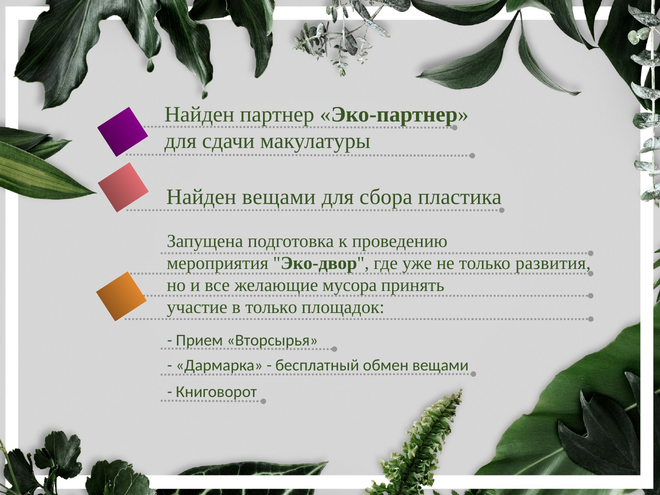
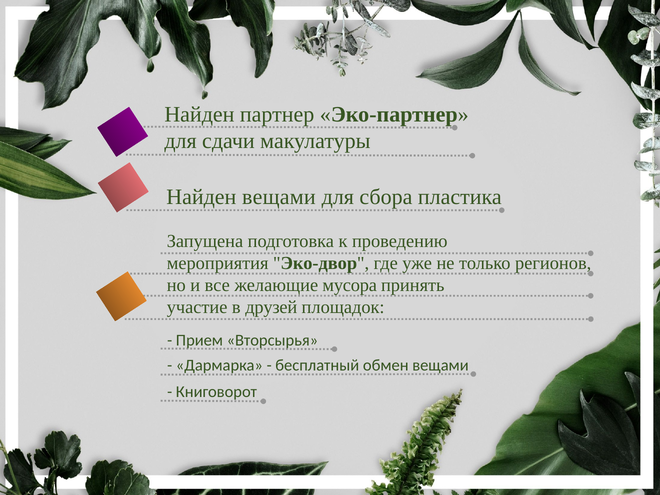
развития: развития -> регионов (553, 263)
в только: только -> друзей (271, 307)
